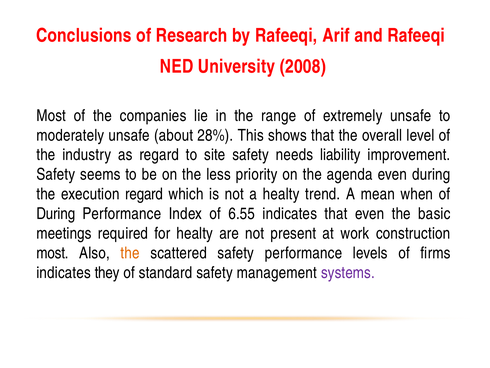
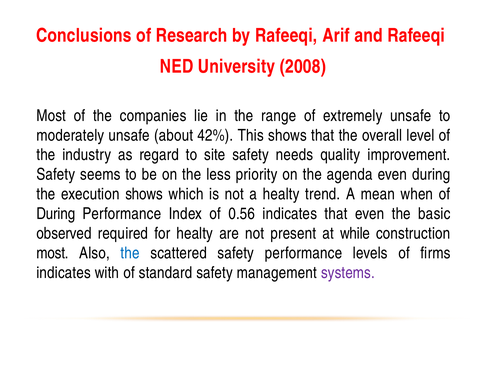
28%: 28% -> 42% (215, 135)
liability: liability -> quality (340, 155)
execution regard: regard -> shows (144, 194)
6.55: 6.55 -> 0.56 (242, 213)
meetings: meetings -> observed (64, 233)
work: work -> while (355, 233)
the colour: orange -> blue (130, 253)
they: they -> with (107, 272)
